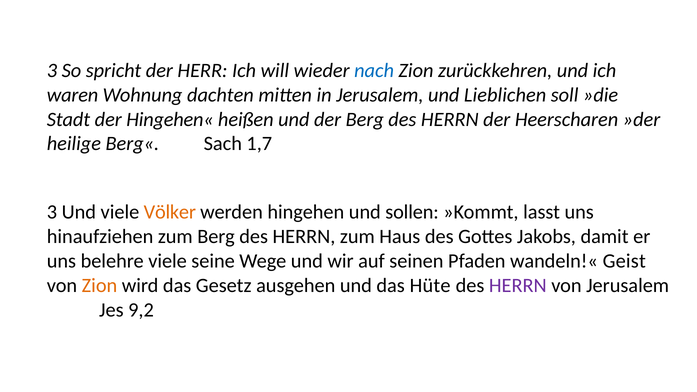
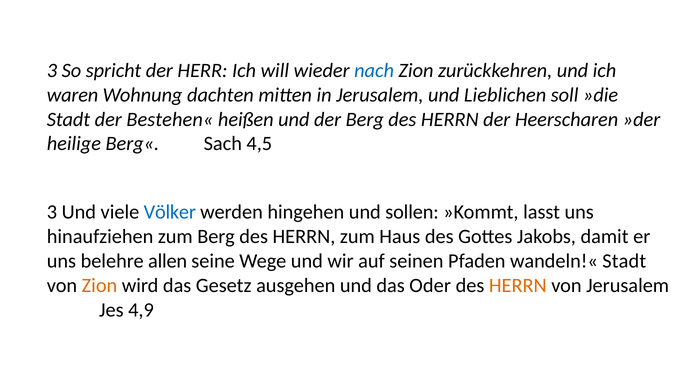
Hingehen«: Hingehen« -> Bestehen« (170, 119)
1,7: 1,7 -> 4,5 (259, 144)
Völker colour: orange -> blue (170, 212)
belehre viele: viele -> allen (168, 261)
wandeln!« Geist: Geist -> Stadt (624, 261)
Hüte: Hüte -> Oder (430, 285)
HERRN colour: purple -> orange (518, 285)
9,2: 9,2 -> 4,9 (141, 310)
